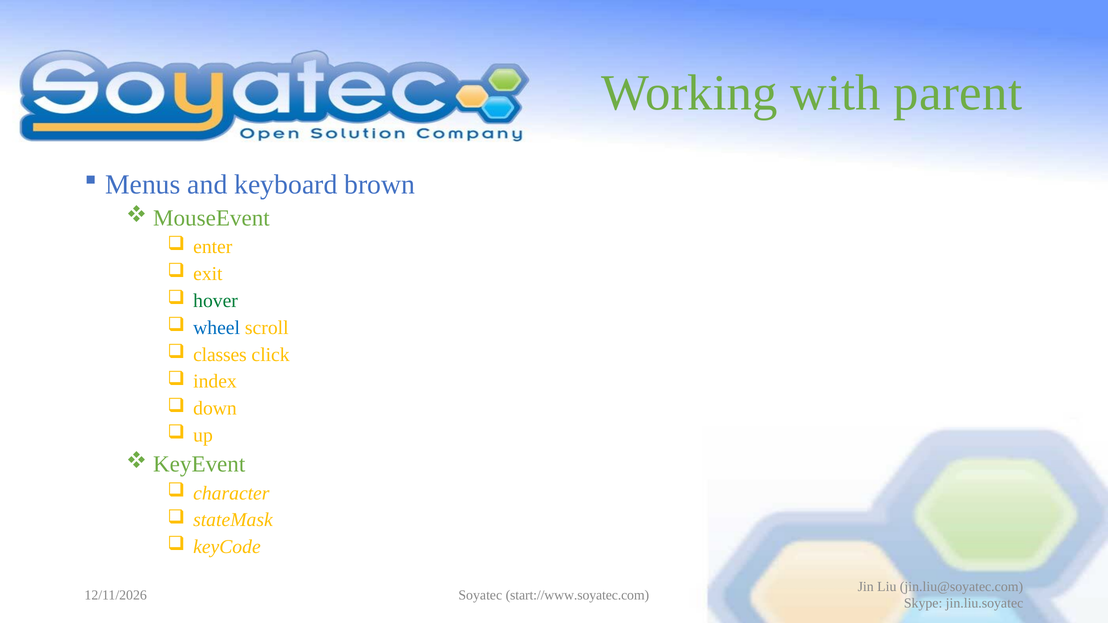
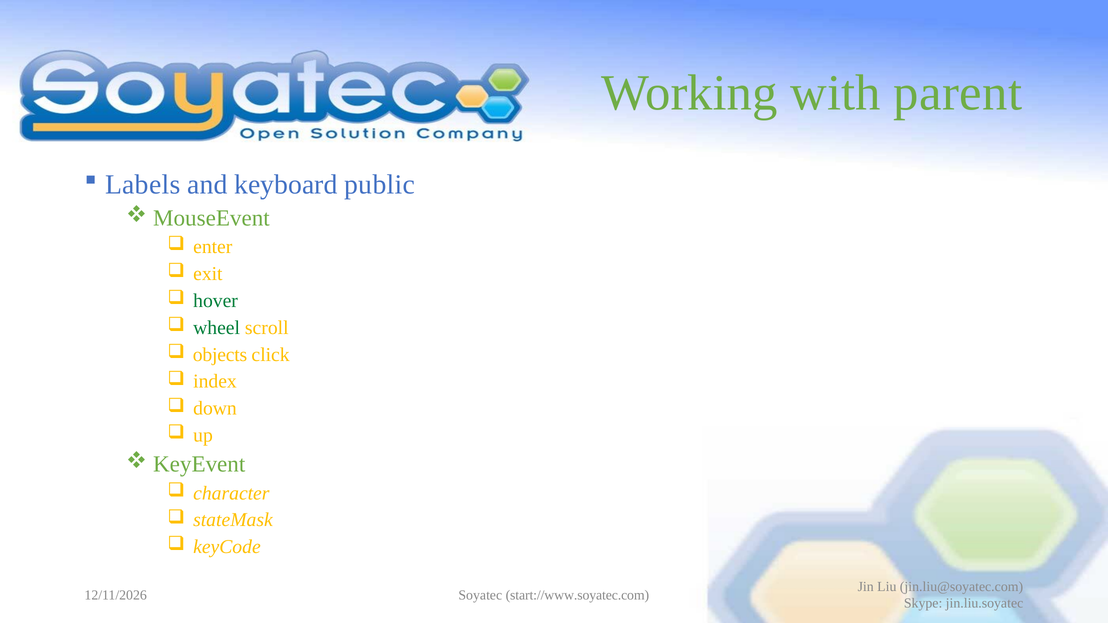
Menus: Menus -> Labels (143, 185)
brown: brown -> public (380, 185)
wheel colour: blue -> green (217, 328)
classes: classes -> objects (220, 355)
